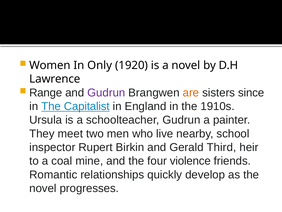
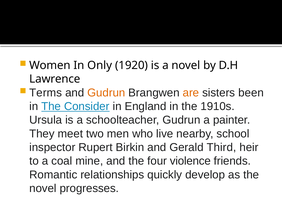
Range: Range -> Terms (46, 92)
Gudrun colour: purple -> orange (106, 92)
since: since -> been (251, 92)
Capitalist: Capitalist -> Consider (87, 106)
